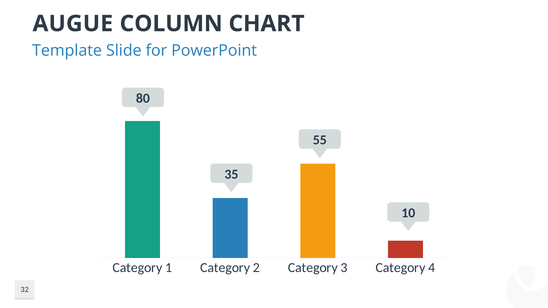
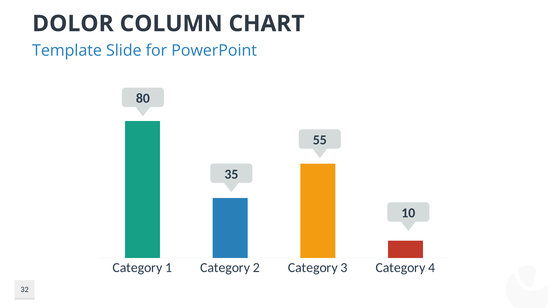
AUGUE: AUGUE -> DOLOR (73, 24)
